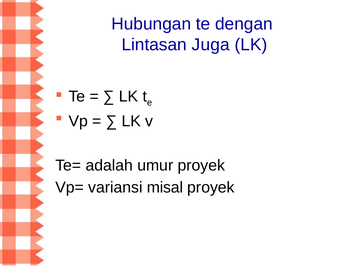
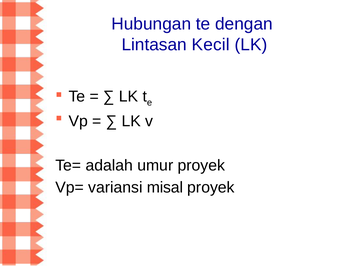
Juga: Juga -> Kecil (211, 45)
